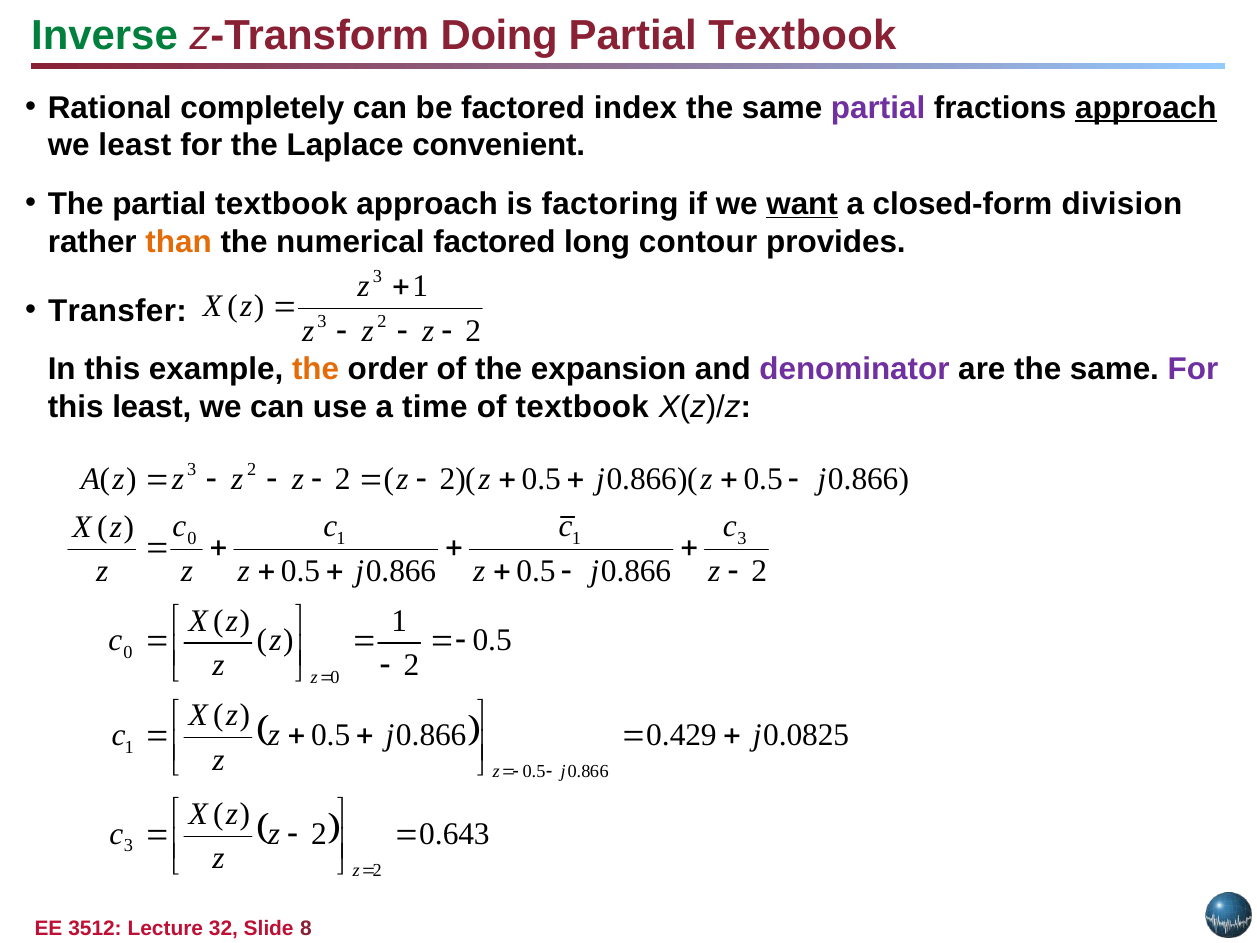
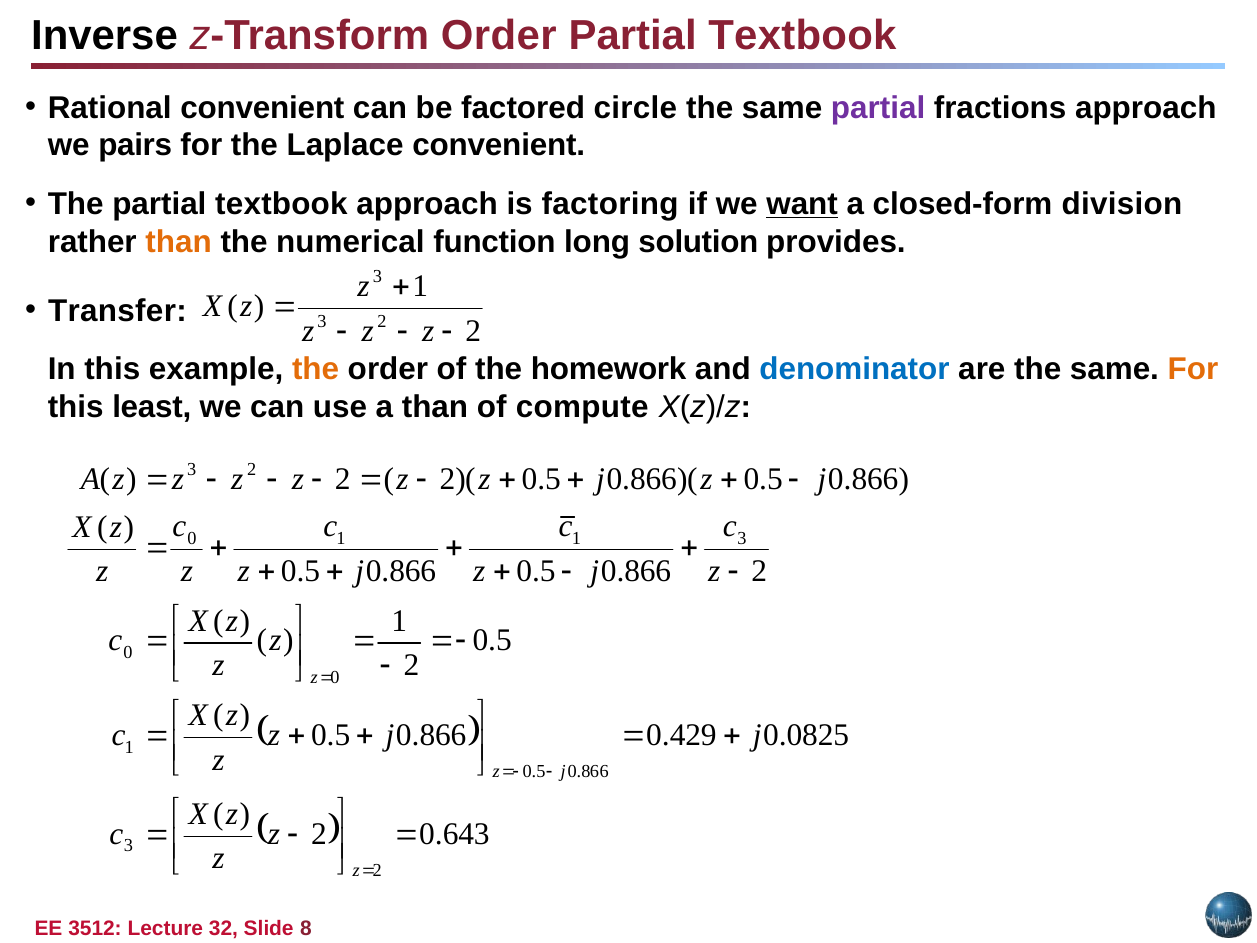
Inverse colour: green -> black (104, 36)
z-Transform Doing: Doing -> Order (499, 36)
Rational completely: completely -> convenient (262, 108)
index: index -> circle (635, 108)
approach underline: present -> none (1146, 108)
we least: least -> pairs (135, 145)
numerical factored: factored -> function (494, 242)
contour: contour -> solution (698, 242)
expansion: expansion -> homework (609, 369)
denominator colour: purple -> blue (854, 369)
For colour: purple -> orange (1193, 369)
a time: time -> than (435, 407)
of textbook: textbook -> compute (582, 407)
